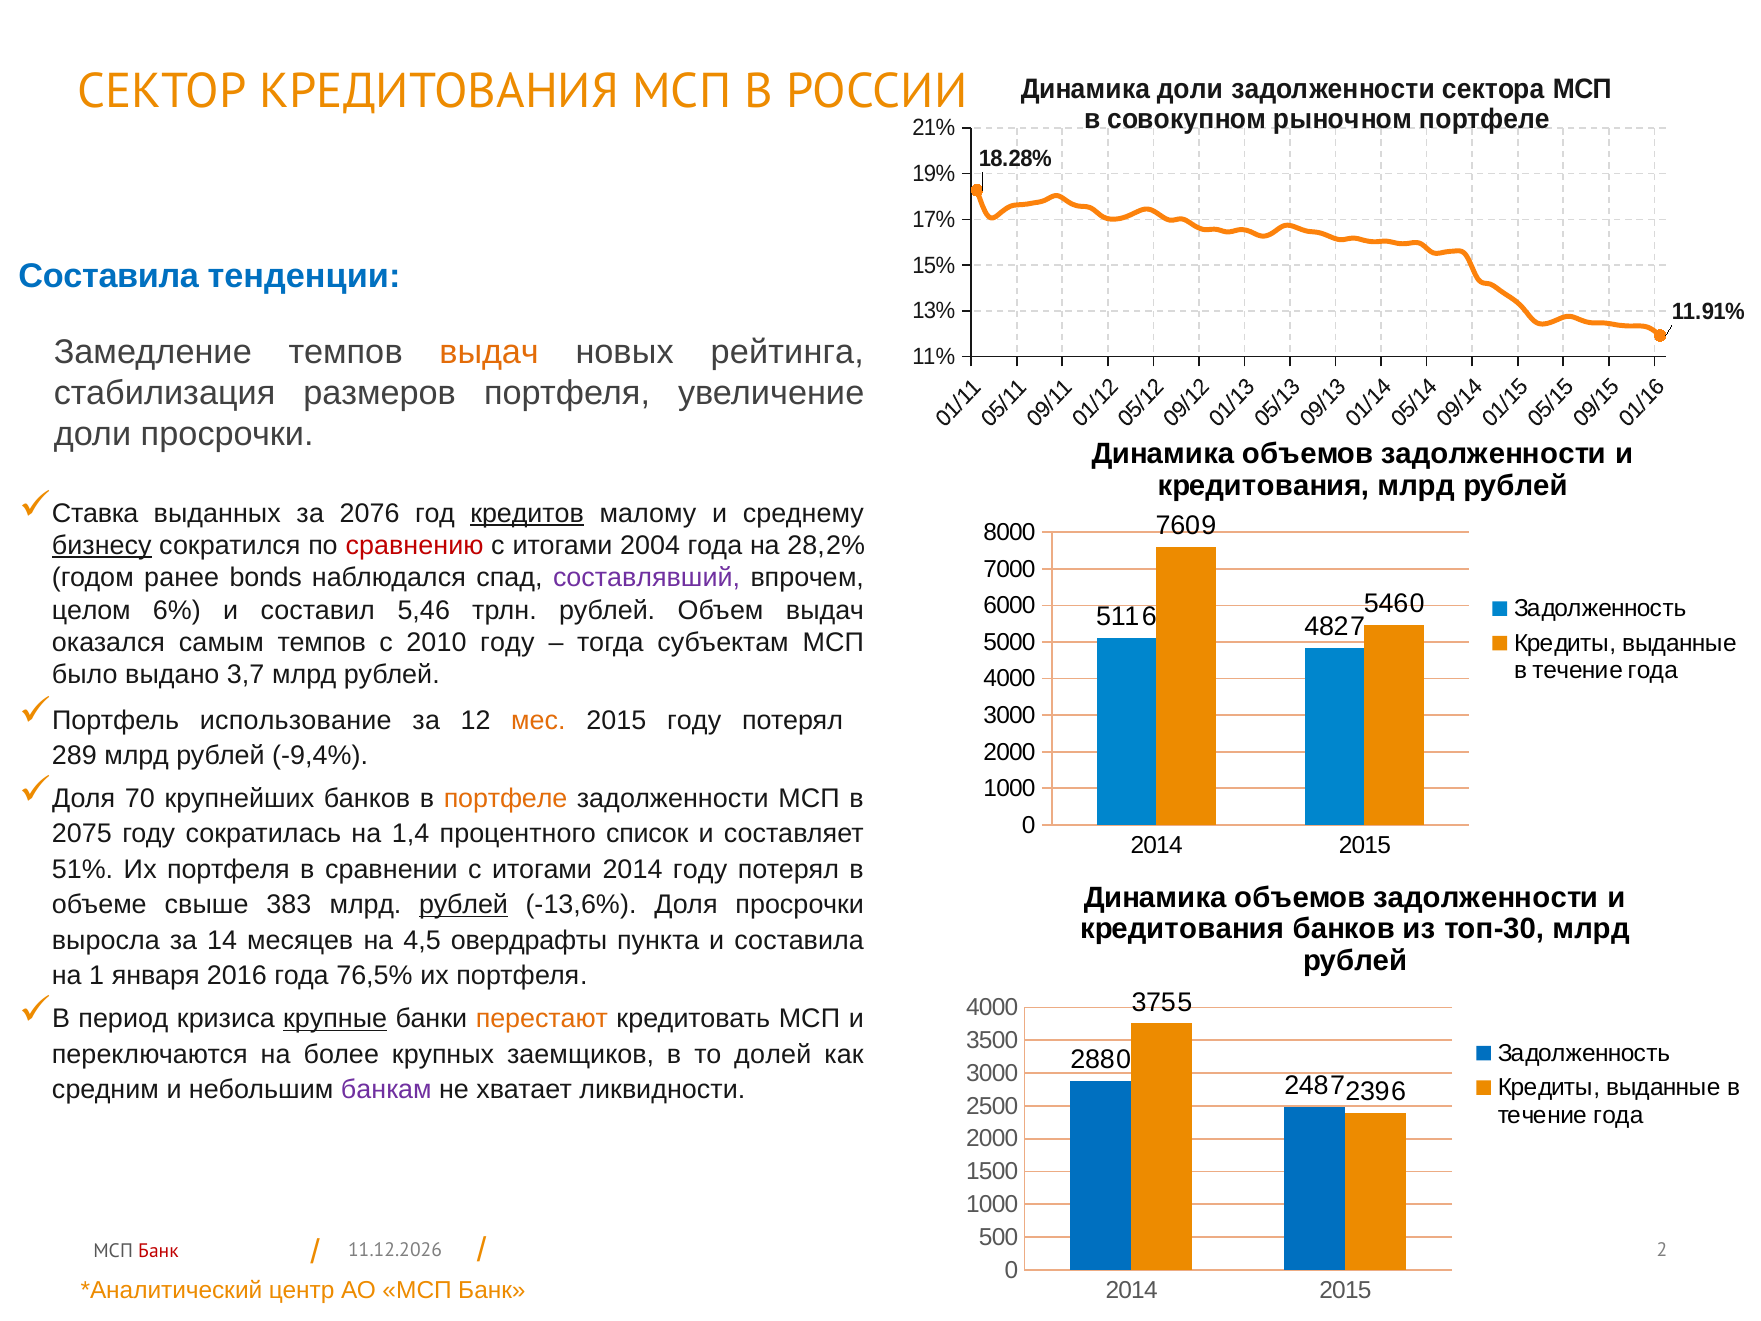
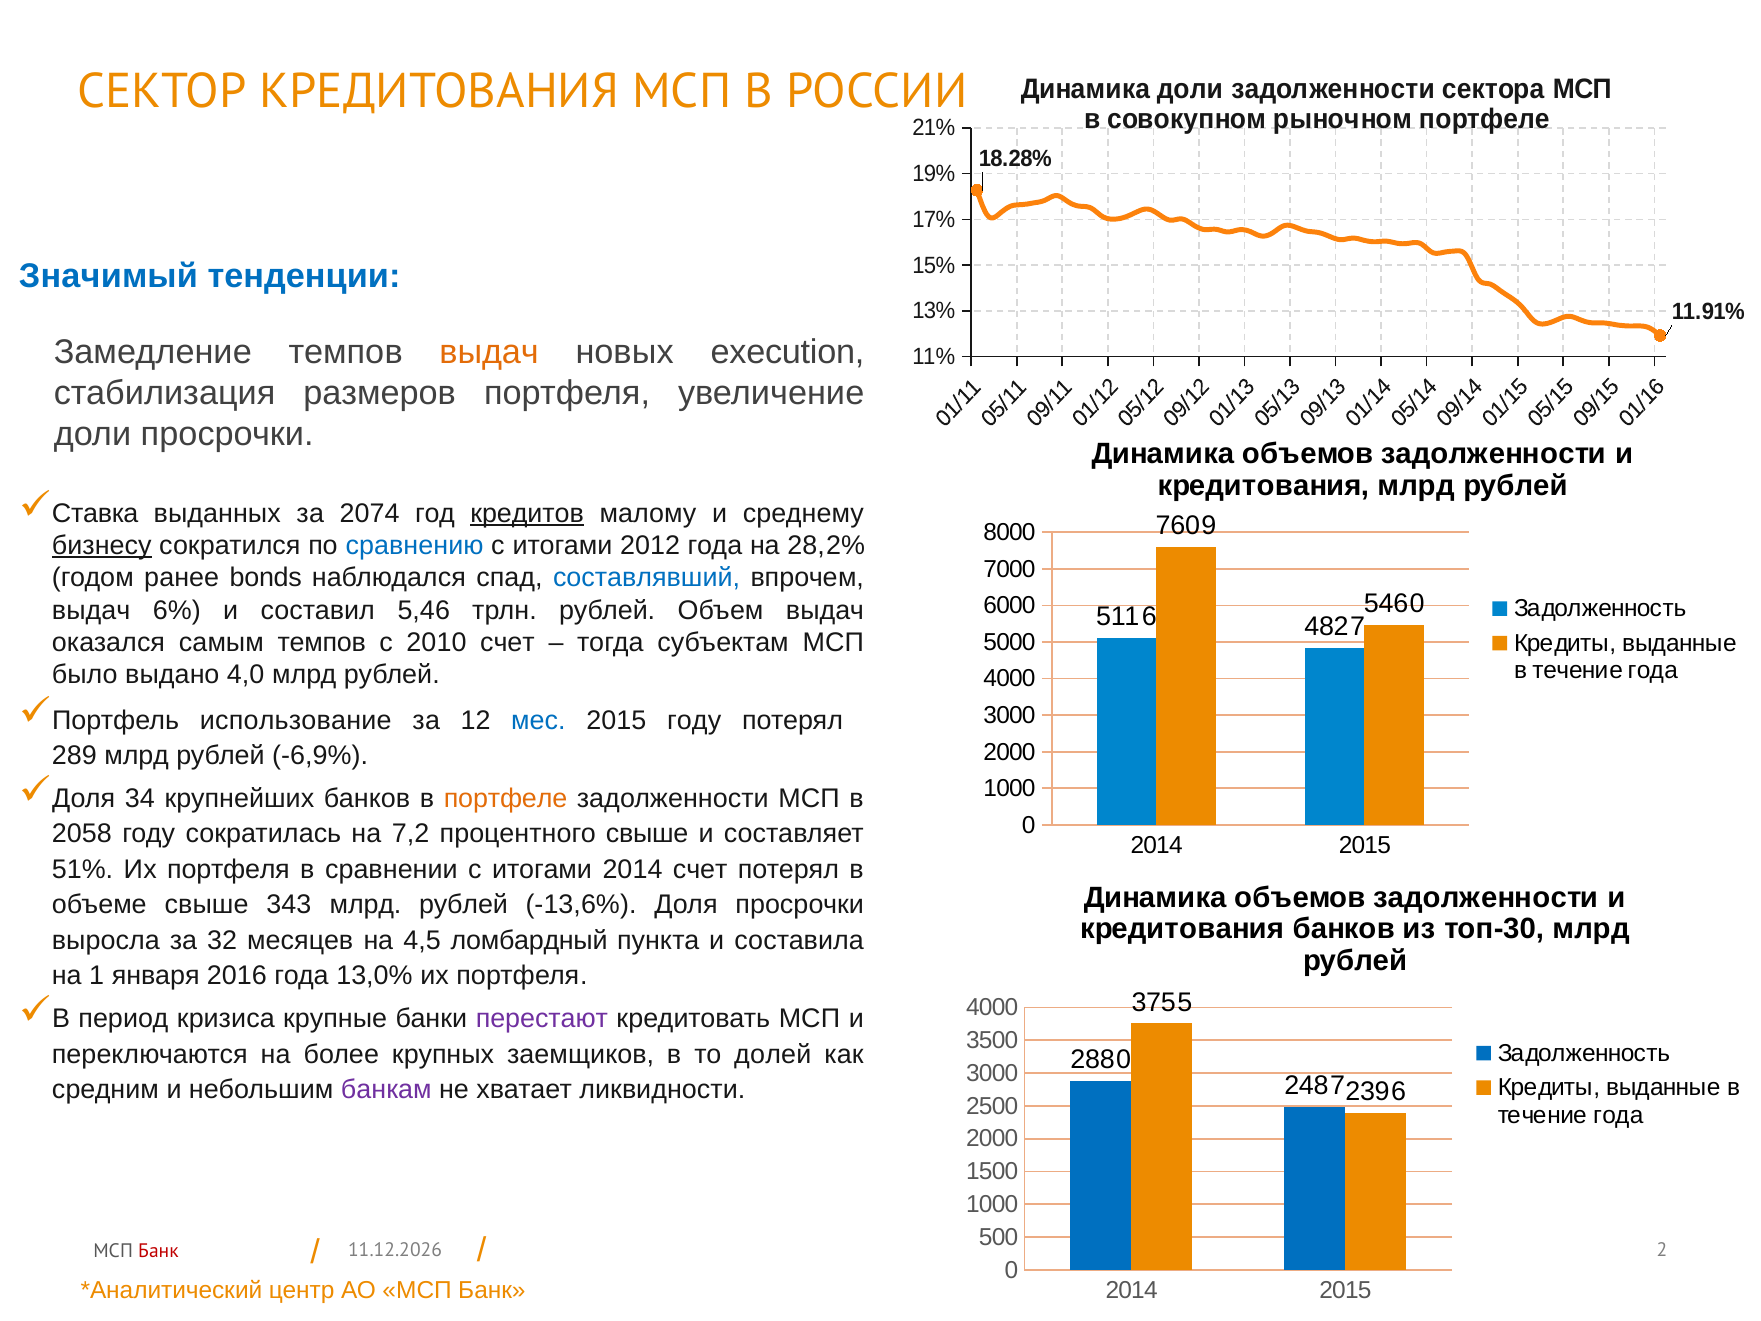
Составила: Составила -> Значимый (108, 276)
рейтинга: рейтинга -> execution (787, 352)
2076: 2076 -> 2074 (370, 513)
сравнению colour: red -> blue (415, 546)
2004: 2004 -> 2012 (650, 546)
составлявший colour: purple -> blue (647, 578)
целом: целом -> выдач (91, 610)
2010 году: году -> счет (507, 642)
3,7: 3,7 -> 4,0 (246, 675)
мес colour: orange -> blue (538, 720)
-9,4%: -9,4% -> -6,9% (320, 756)
70: 70 -> 34 (140, 798)
2075: 2075 -> 2058 (82, 834)
1,4: 1,4 -> 7,2 (411, 834)
процентного список: список -> свыше (647, 834)
2014 году: году -> счет (700, 869)
383: 383 -> 343 (289, 905)
рублей underline: present -> none (463, 905)
14: 14 -> 32 (222, 940)
овердрафты: овердрафты -> ломбардный (529, 940)
76,5%: 76,5% -> 13,0% (374, 976)
крупные underline: present -> none (335, 1019)
перестают colour: orange -> purple (542, 1019)
